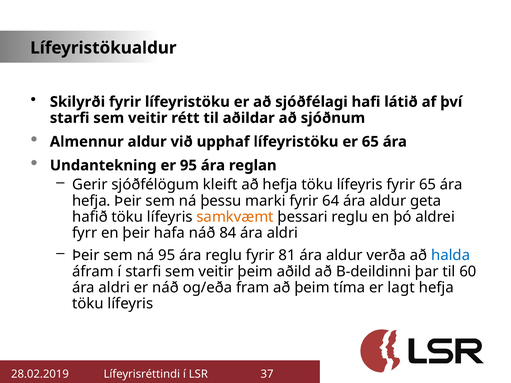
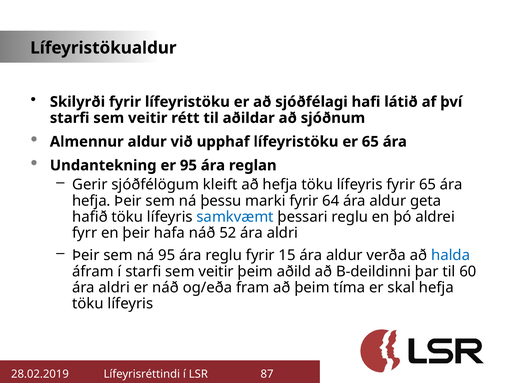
samkvæmt colour: orange -> blue (235, 217)
84: 84 -> 52 (228, 233)
81: 81 -> 15 (287, 256)
lagt: lagt -> skal (401, 288)
37: 37 -> 87 (267, 374)
